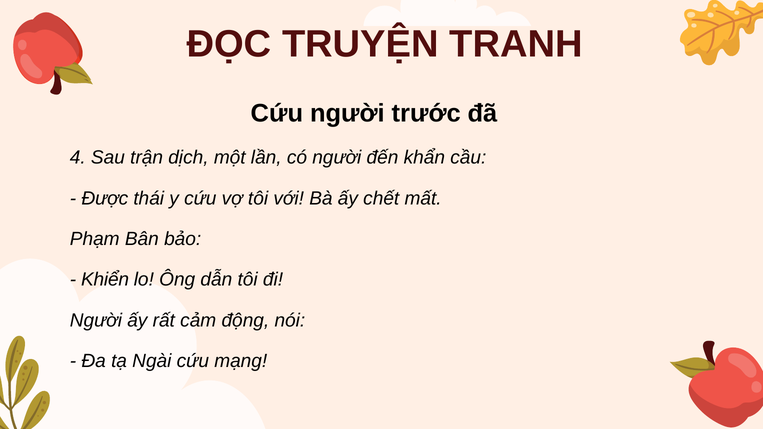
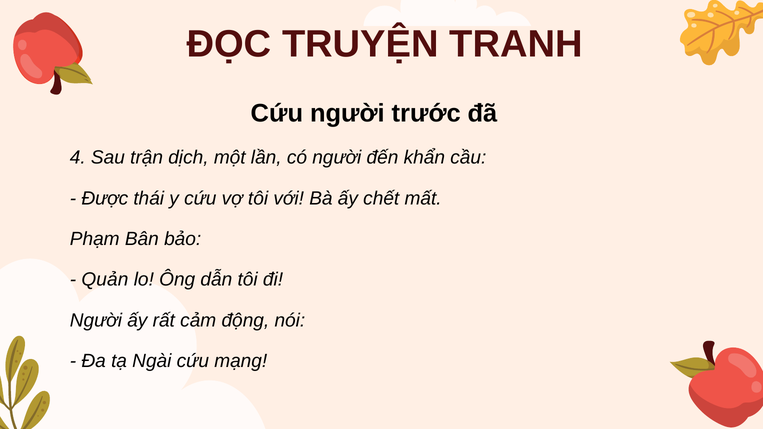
Khiển: Khiển -> Quản (105, 280)
